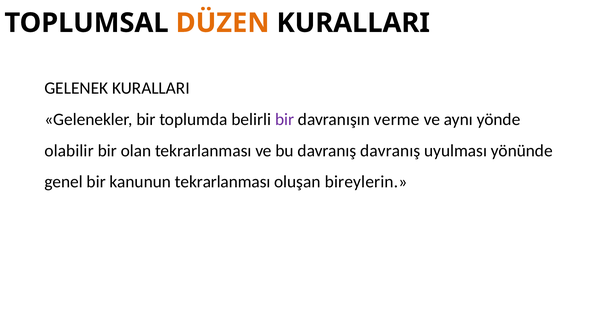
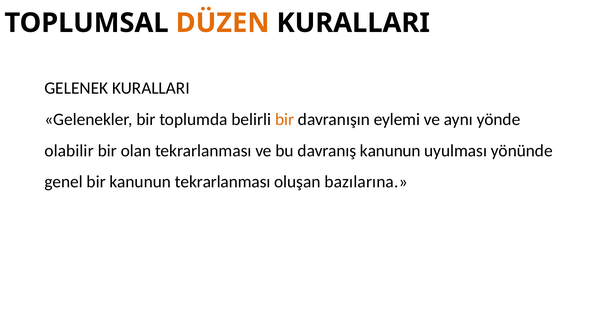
bir colour: purple -> orange (285, 119)
verme: verme -> eylemi (397, 119)
davranış davranış: davranış -> kanunun (390, 150)
bireylerin: bireylerin -> bazılarına (366, 182)
